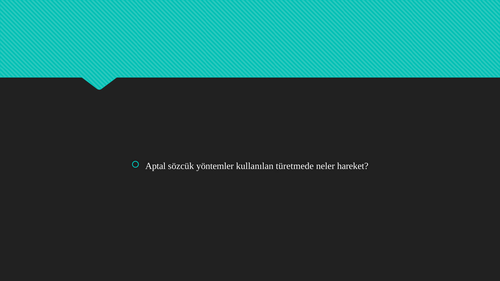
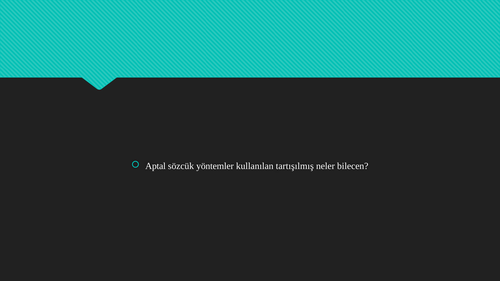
türetmede: türetmede -> tartışılmış (295, 166)
hareket: hareket -> bilecen (353, 166)
